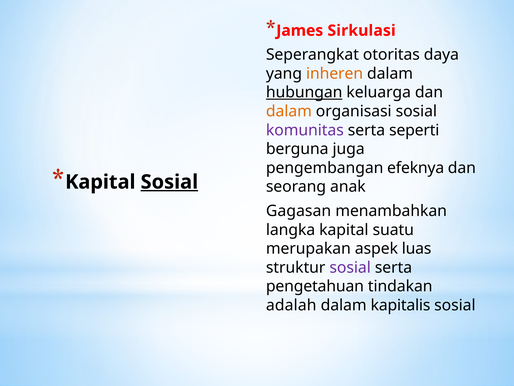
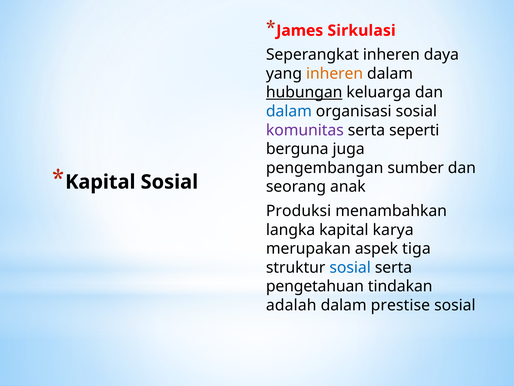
Seperangkat otoritas: otoritas -> inheren (391, 55)
dalam colour: orange -> blue (289, 111)
efeknya: efeknya -> sumber (416, 168)
Sosial underline: present -> none (169, 182)
Gagasan: Gagasan -> Produksi (299, 211)
suatu: suatu -> karya (393, 230)
luas: luas -> tiga (416, 248)
sosial colour: purple -> blue (350, 267)
kapitalis: kapitalis -> prestise (400, 305)
